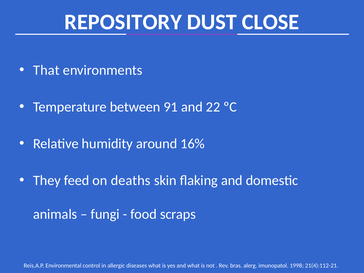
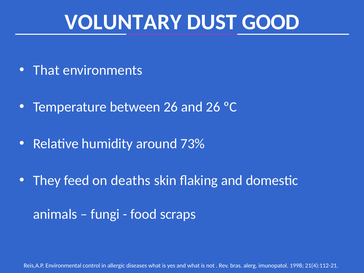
REPOSITORY: REPOSITORY -> VOLUNTARY (123, 22)
CLOSE: CLOSE -> GOOD (271, 22)
between 91: 91 -> 26 (171, 107)
and 22: 22 -> 26 (213, 107)
16%: 16% -> 73% (193, 144)
